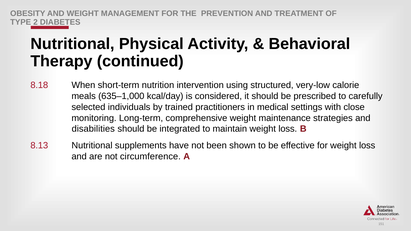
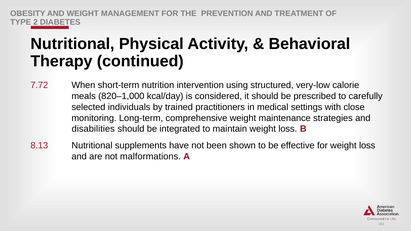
8.18: 8.18 -> 7.72 (39, 85)
635–1,000: 635–1,000 -> 820–1,000 (121, 96)
circumference: circumference -> malformations (150, 157)
